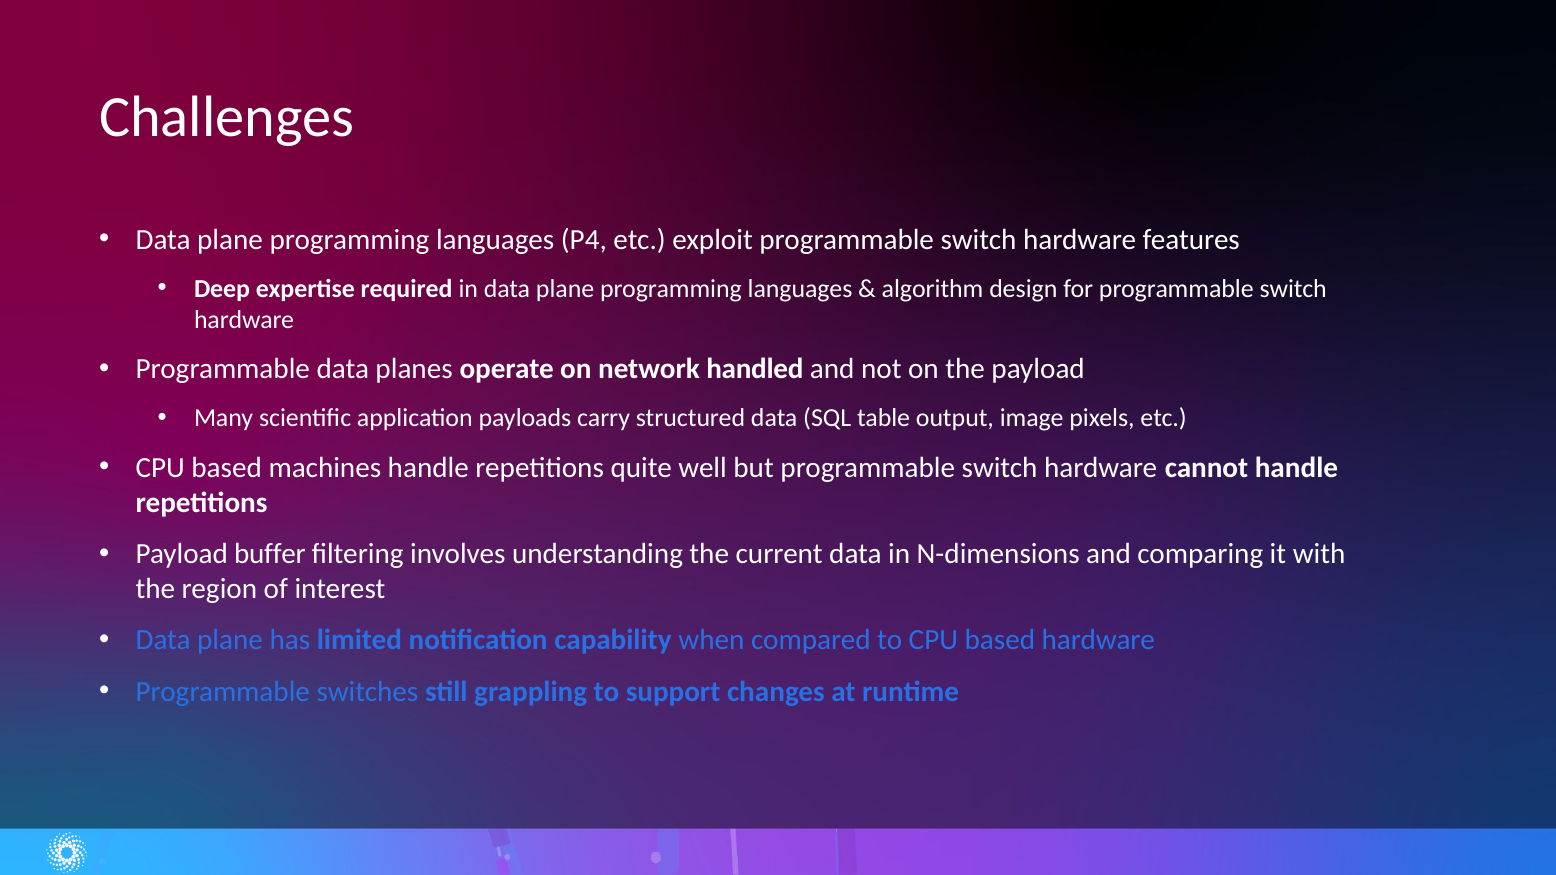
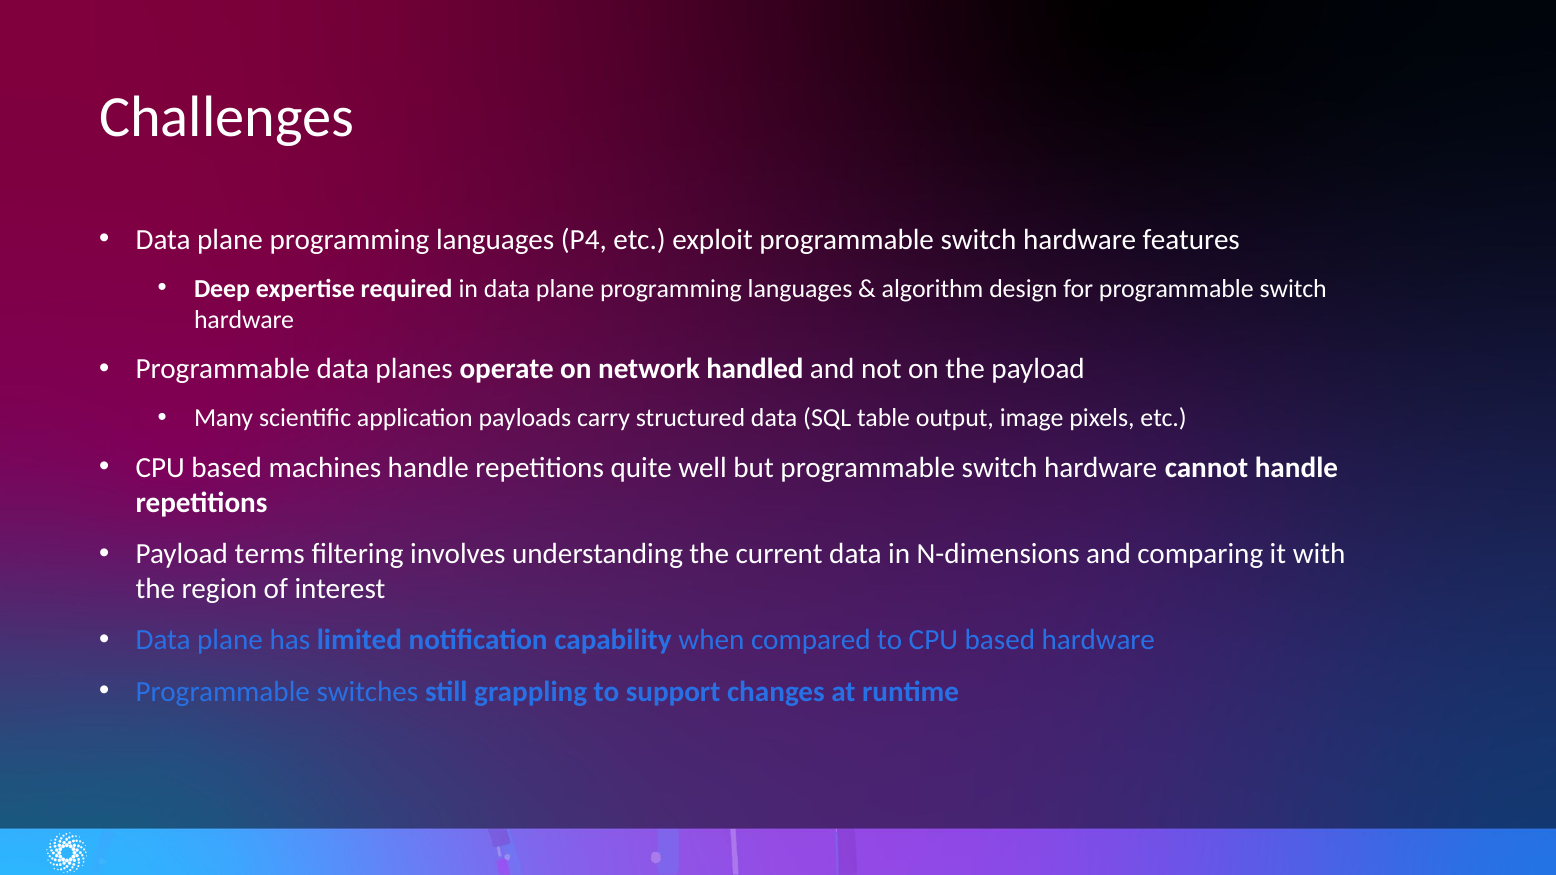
buffer: buffer -> terms (270, 554)
